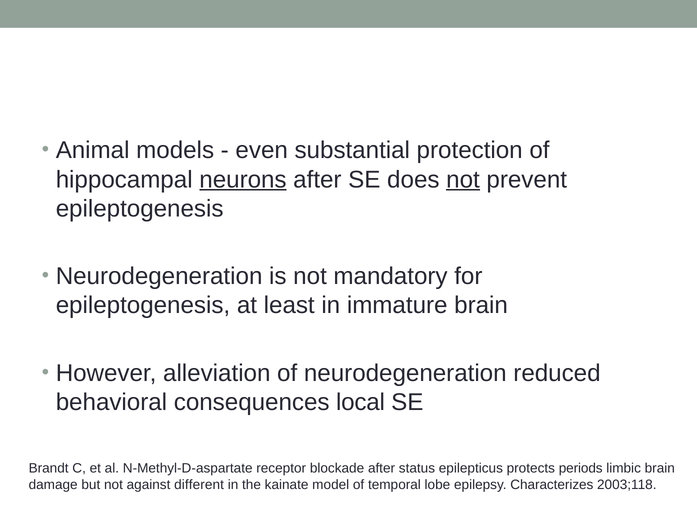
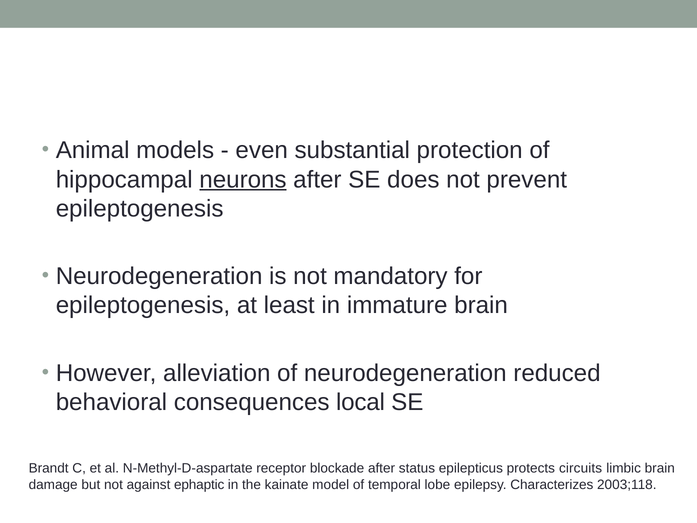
not underline: present -> none (463, 179)
periods: periods -> circuits (581, 468)
different: different -> ephaptic (199, 484)
